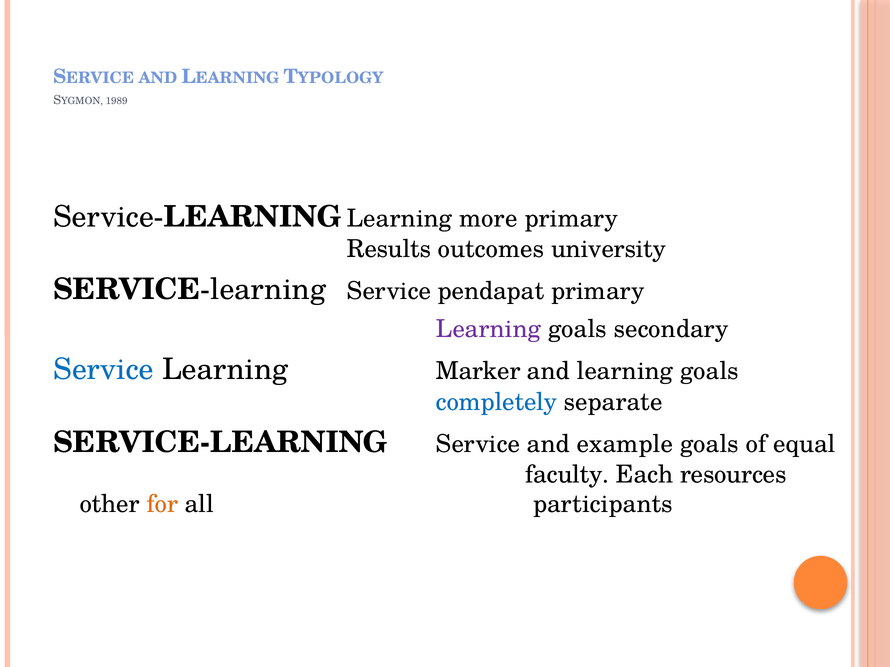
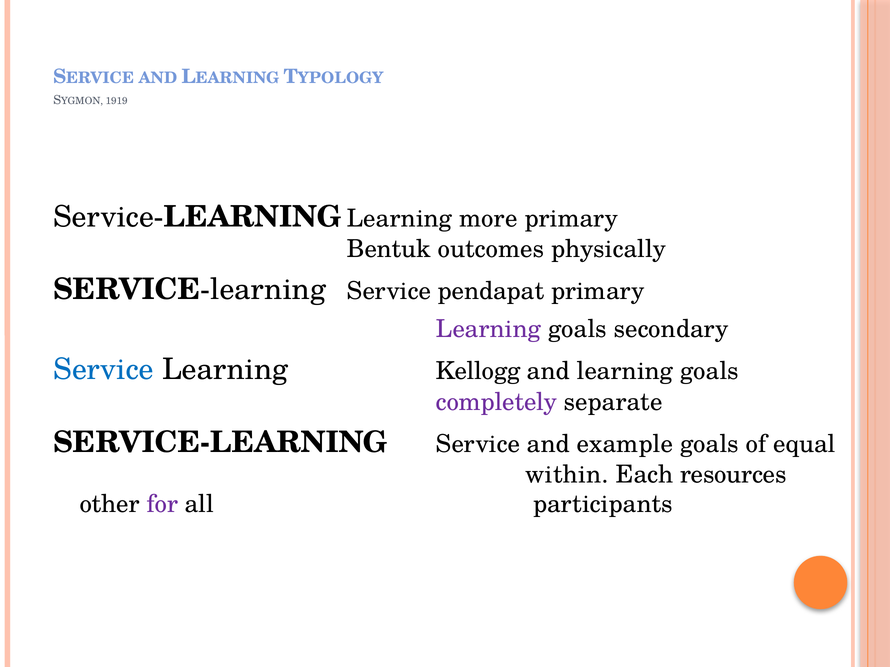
1989: 1989 -> 1919 (117, 101)
Results: Results -> Bentuk (389, 249)
university: university -> physically (609, 249)
Marker: Marker -> Kellogg (478, 372)
completely colour: blue -> purple (497, 402)
faculty: faculty -> within (567, 475)
for colour: orange -> purple (162, 505)
